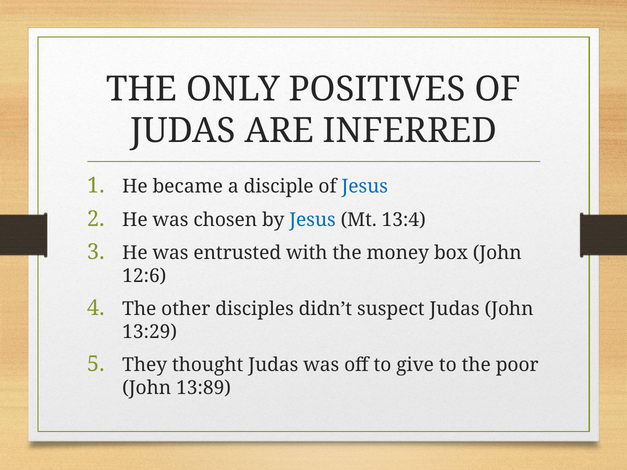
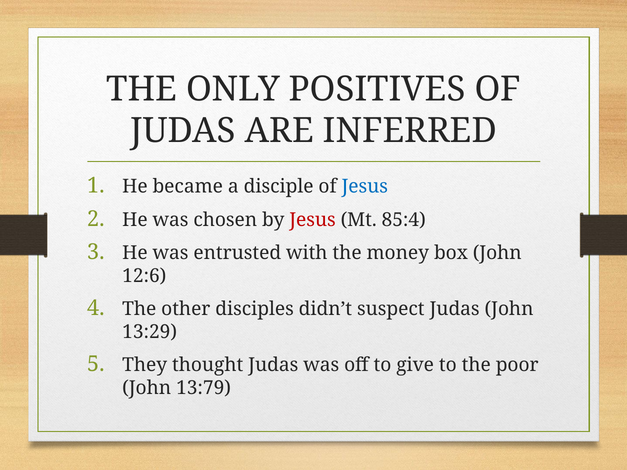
Jesus colour: blue -> red (313, 220)
13:4: 13:4 -> 85:4 (404, 220)
13:89: 13:89 -> 13:79 (204, 388)
